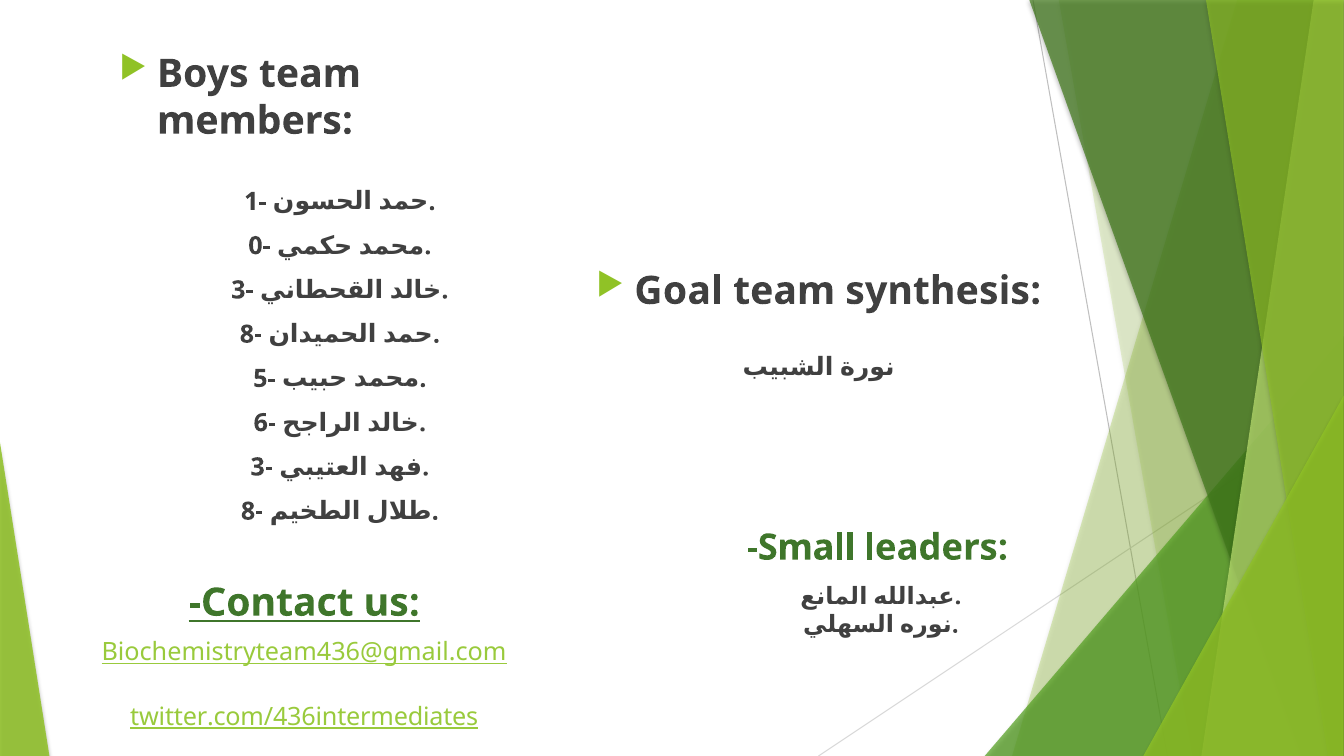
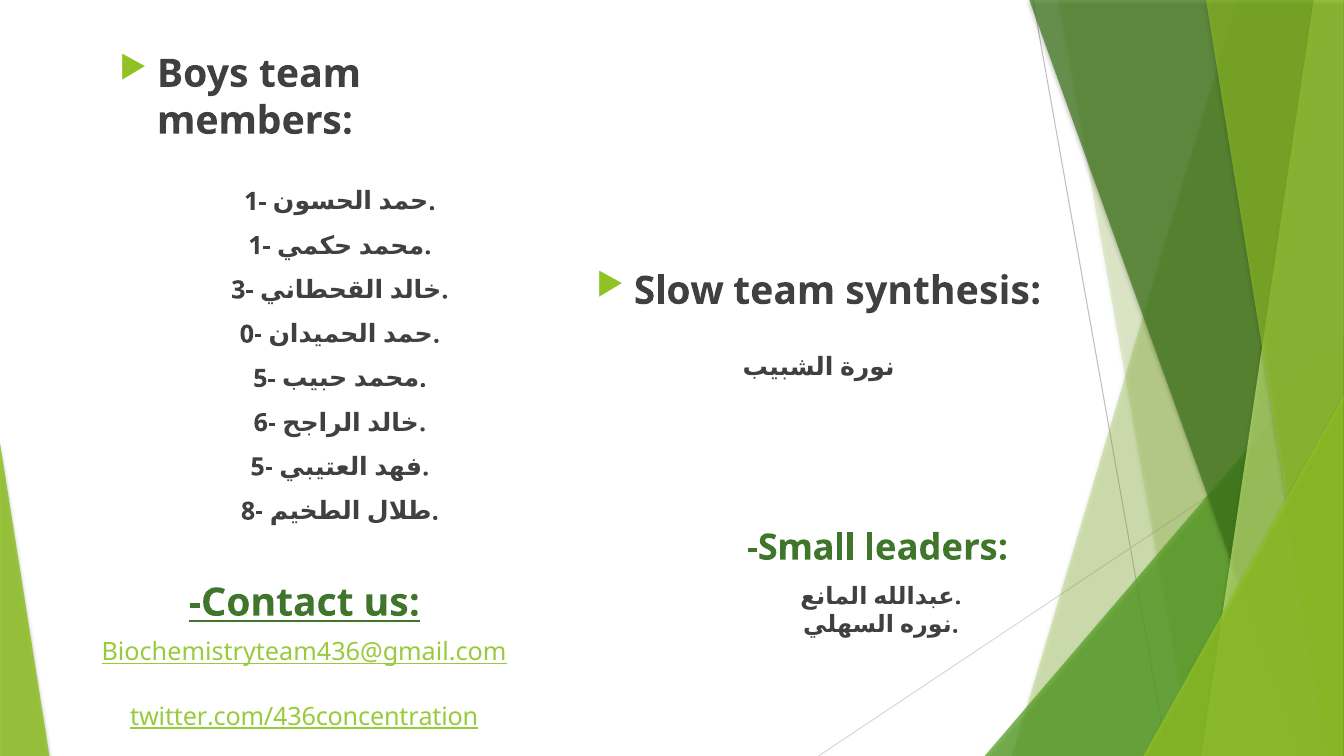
0-: 0- -> 1- (259, 246)
Goal: Goal -> Slow (679, 291)
8-: 8- -> 0- (251, 334)
3-: 3- -> 5- (262, 467)
twitter.com/436intermediates: twitter.com/436intermediates -> twitter.com/436concentration (304, 717)
